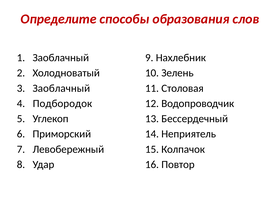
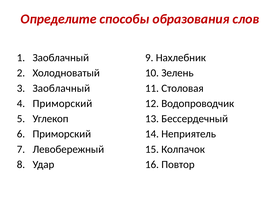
Подбородок: Подбородок -> Приморский (62, 103)
